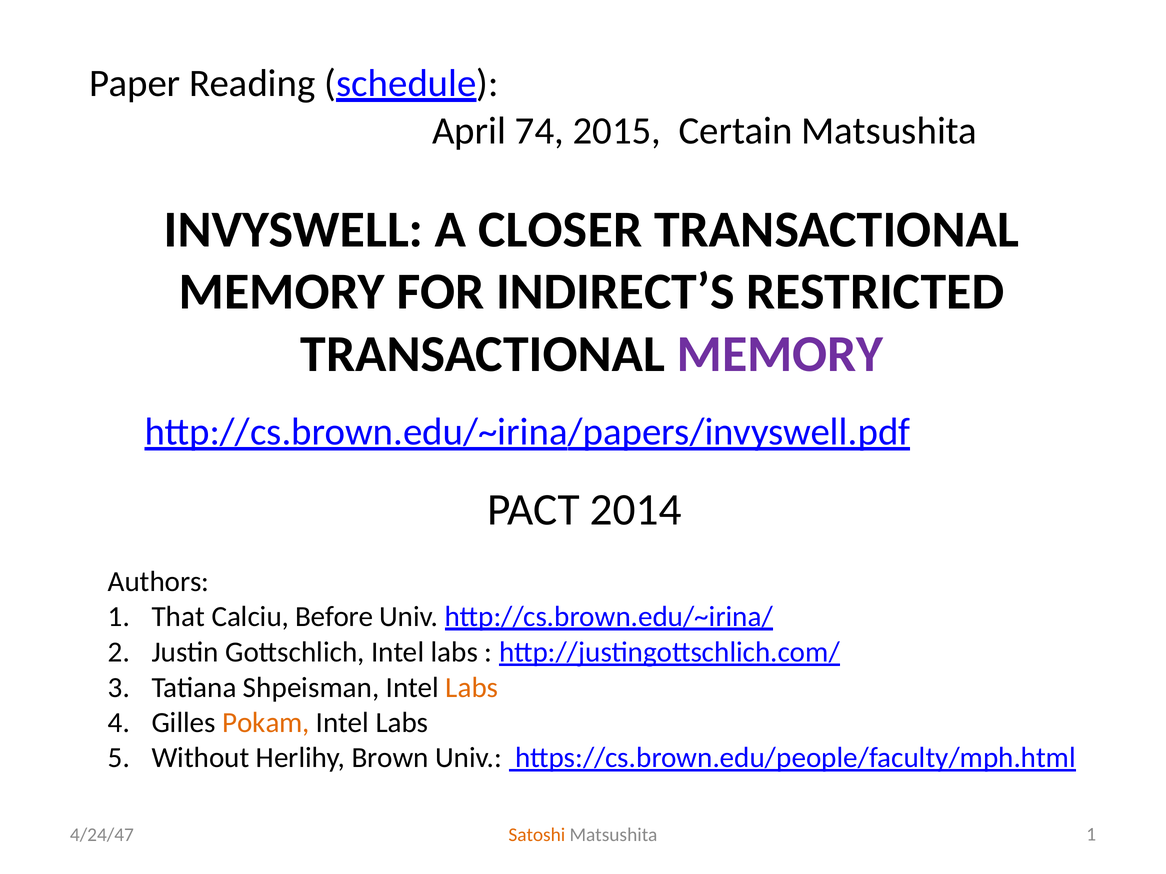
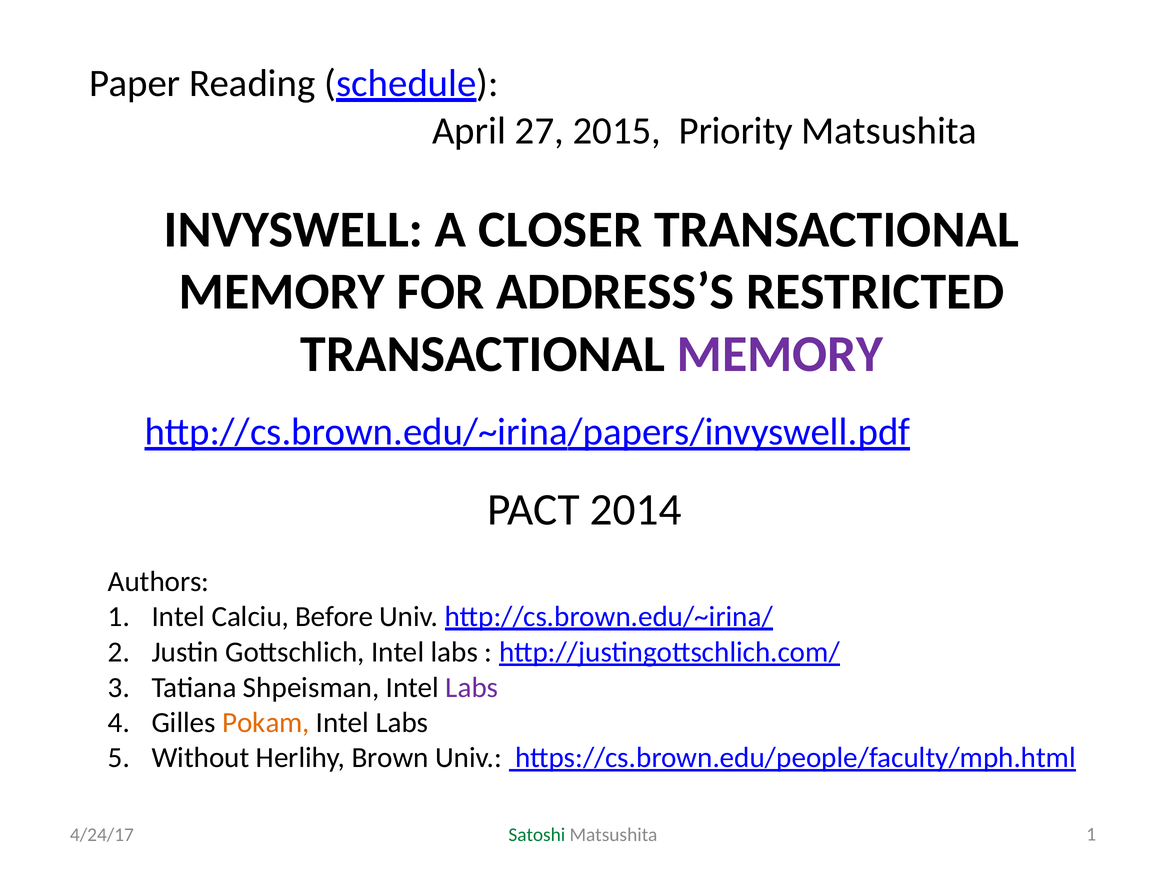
74: 74 -> 27 (539, 131)
Certain: Certain -> Priority (736, 131)
INDIRECT’S: INDIRECT’S -> ADDRESS’S (615, 292)
1 That: That -> Intel (178, 617)
Labs colour: orange -> purple (472, 688)
4/24/47: 4/24/47 -> 4/24/17 (102, 835)
Satoshi colour: orange -> green (537, 835)
